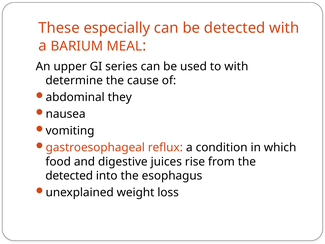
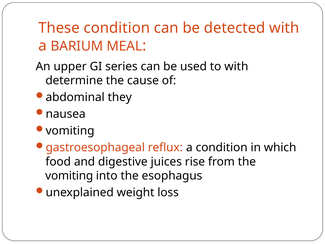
These especially: especially -> condition (117, 28)
detected: detected -> vomiting (69, 176)
